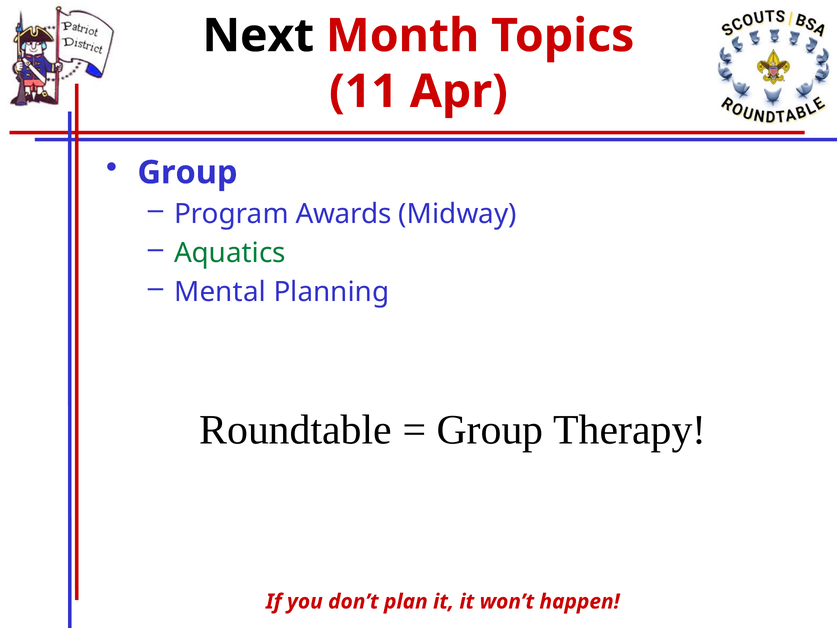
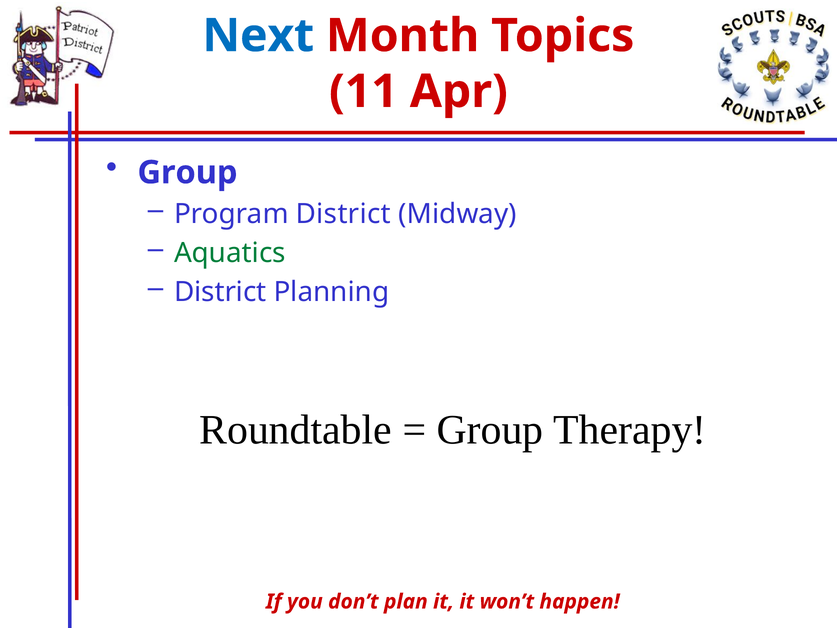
Next colour: black -> blue (258, 36)
Program Awards: Awards -> District (343, 214)
Mental: Mental -> District (220, 292)
